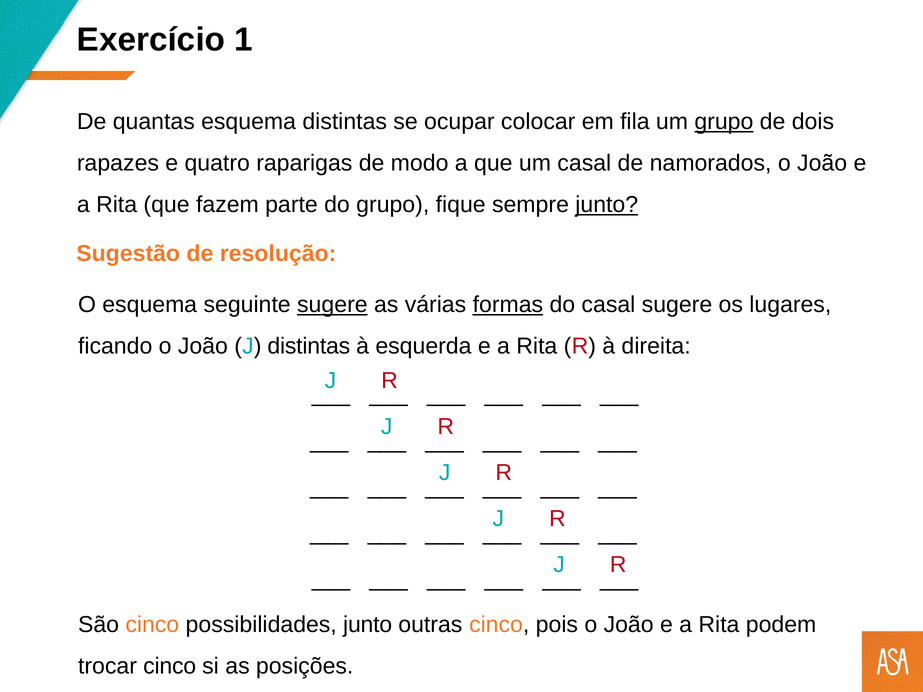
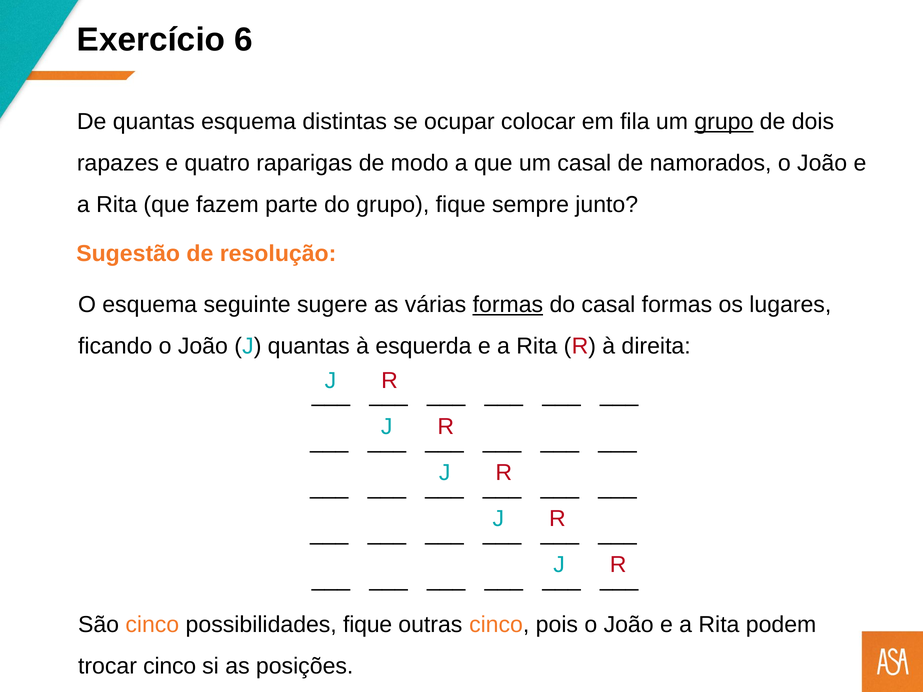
1: 1 -> 6 (244, 40)
junto underline: present -> none (607, 205)
sugere underline: present -> none (332, 305)
casal sugere: sugere -> formas (677, 305)
J distintas: distintas -> quantas (309, 346)
possibilidades junto: junto -> fique (368, 625)
